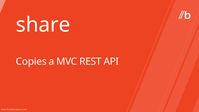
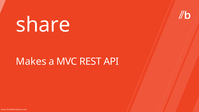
Copies: Copies -> Makes (31, 62)
